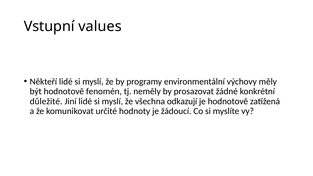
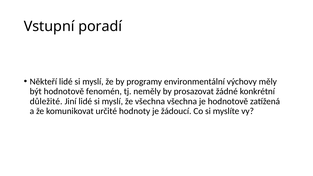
values: values -> poradí (100, 26)
všechna odkazují: odkazují -> všechna (182, 101)
